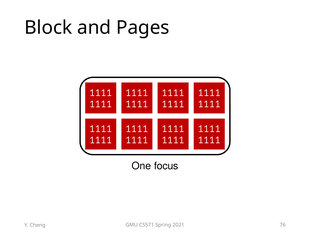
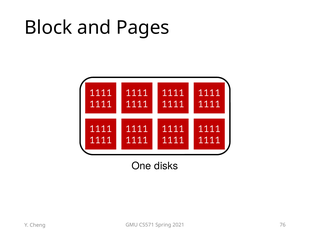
focus: focus -> disks (166, 166)
